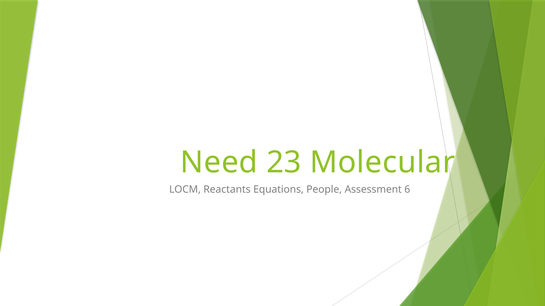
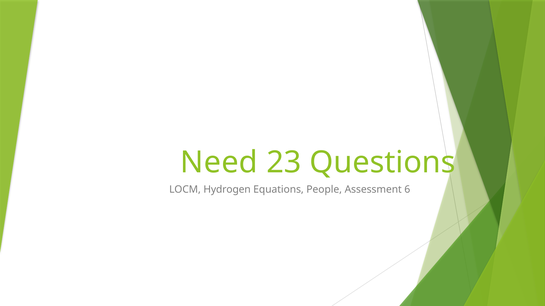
Molecular: Molecular -> Questions (383, 163)
Reactants: Reactants -> Hydrogen (227, 190)
